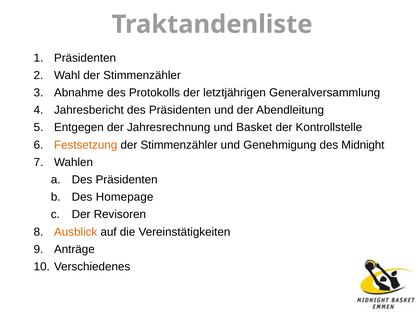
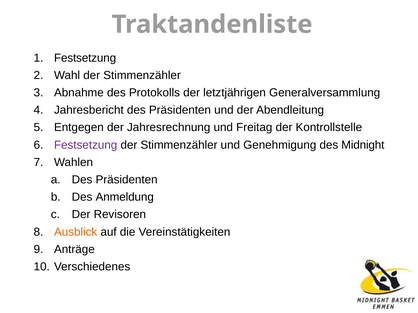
Präsidenten: Präsidenten -> Festsetzung (85, 58)
Basket: Basket -> Freitag (254, 128)
Festsetzung colour: orange -> purple (86, 145)
Homepage: Homepage -> Anmeldung (125, 197)
